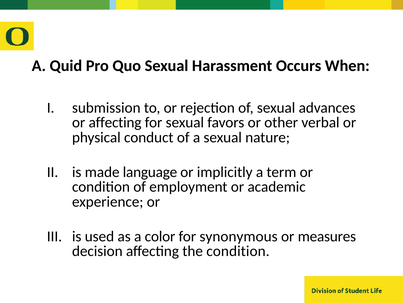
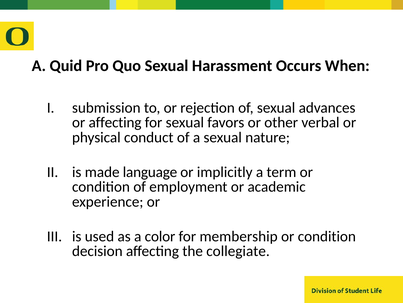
synonymous: synonymous -> membership (239, 236)
measures: measures -> condition (327, 236)
the condition: condition -> collegiate (238, 251)
